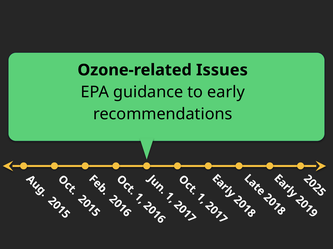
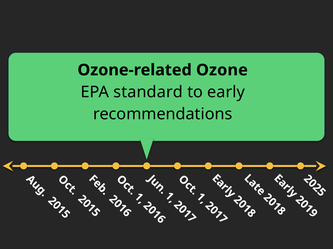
Issues: Issues -> Ozone (222, 70)
guidance: guidance -> standard (148, 92)
